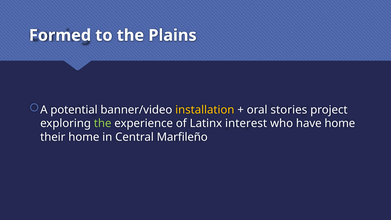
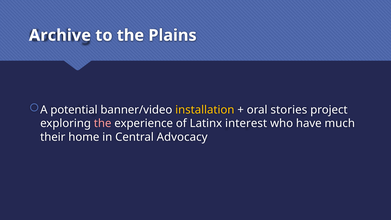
Formed: Formed -> Archive (60, 35)
the colour: light green -> pink (103, 123)
have home: home -> much (340, 123)
Marfileño: Marfileño -> Advocacy (182, 137)
